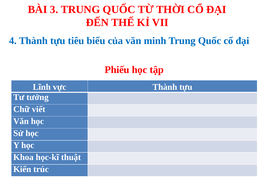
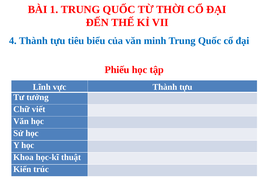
3: 3 -> 1 (54, 9)
